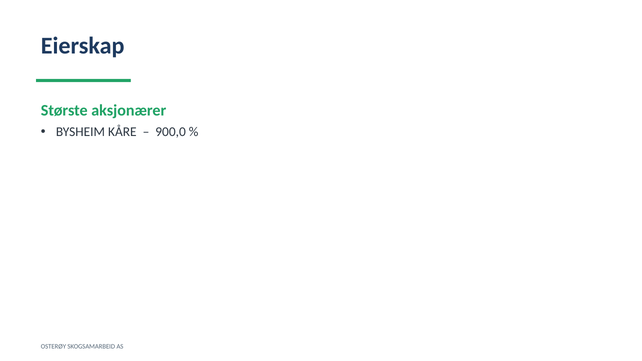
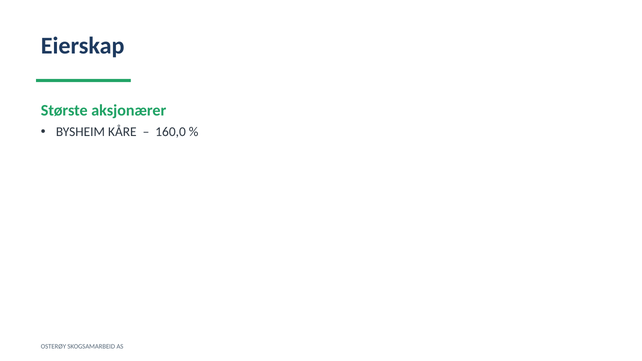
900,0: 900,0 -> 160,0 (171, 132)
